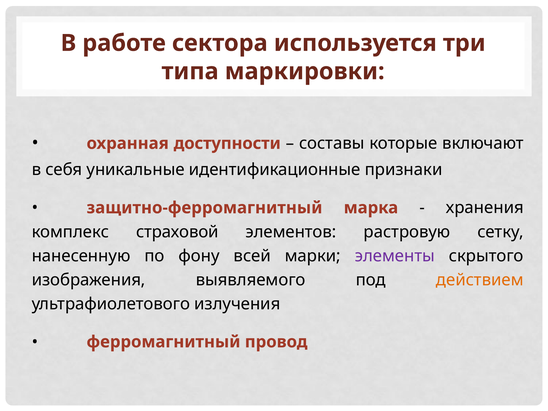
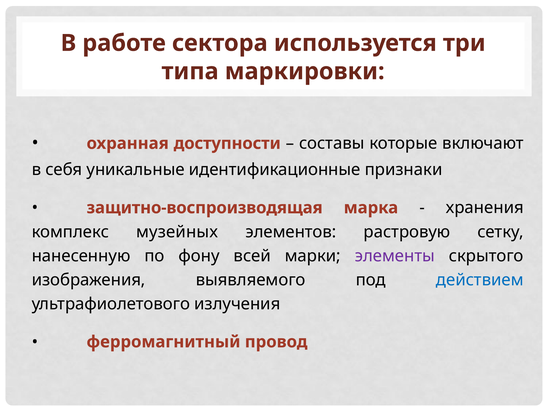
защитно-ферромагнитный: защитно-ферромагнитный -> защитно-воспроизводящая (205, 208)
страховой: страховой -> музейных (177, 232)
действием colour: orange -> blue (480, 280)
